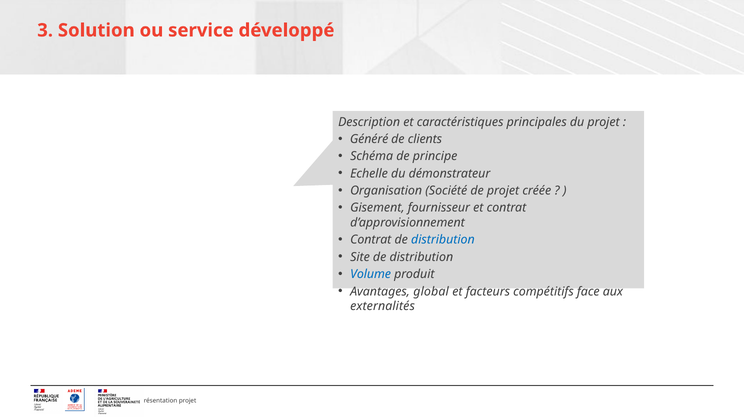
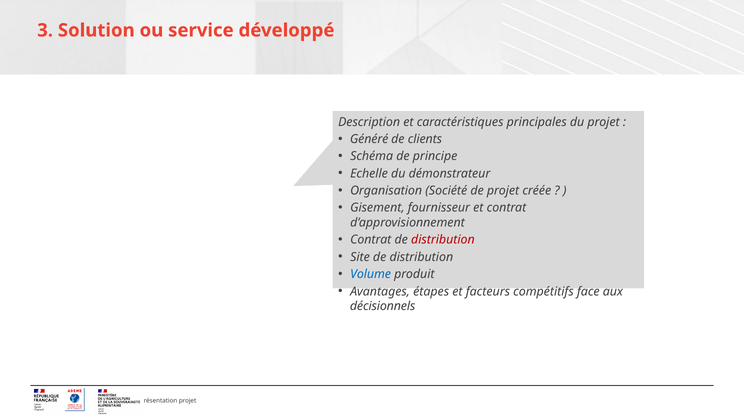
distribution colour: blue -> red (443, 240)
global: global -> étapes (431, 292)
externalités: externalités -> décisionnels (383, 307)
